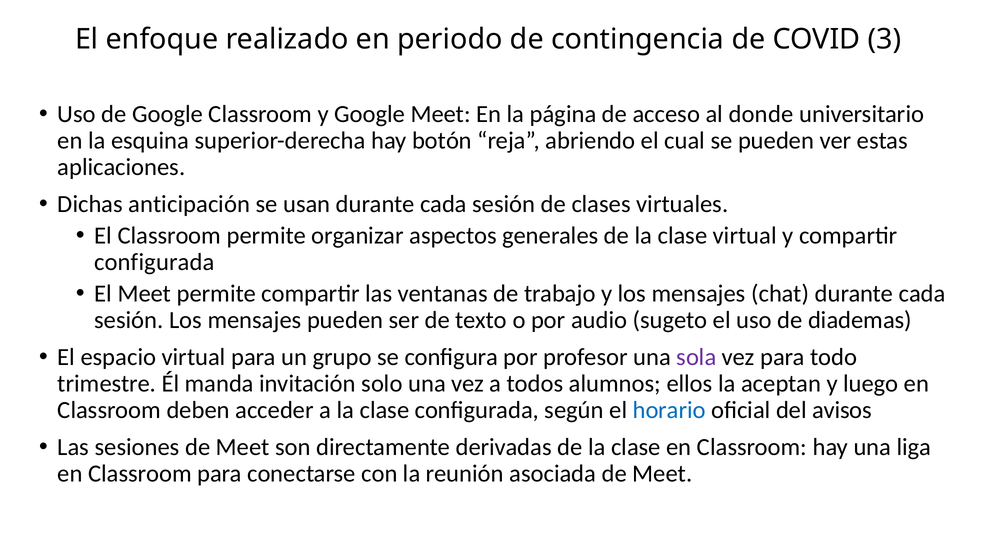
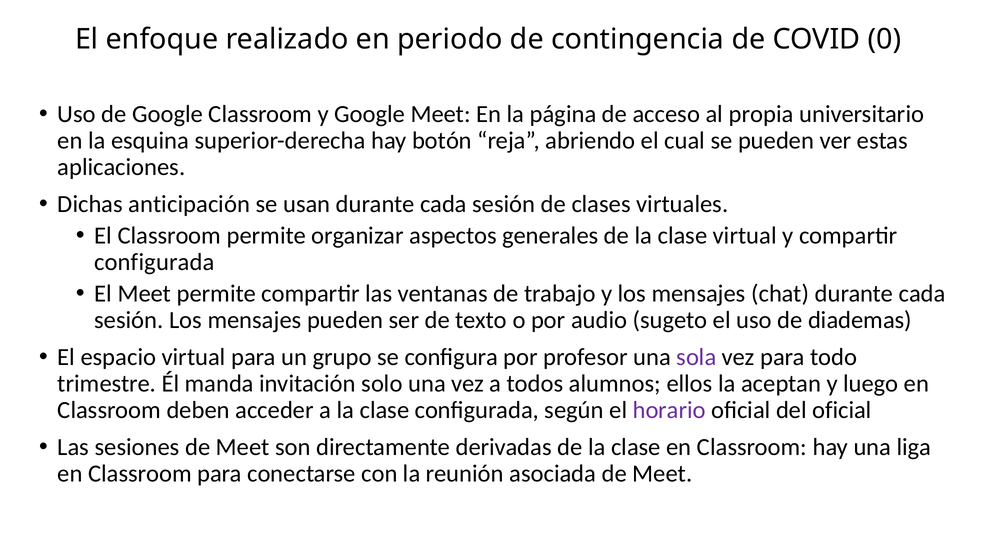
3: 3 -> 0 (884, 39)
donde: donde -> propia (761, 114)
horario colour: blue -> purple (669, 411)
del avisos: avisos -> oficial (842, 411)
